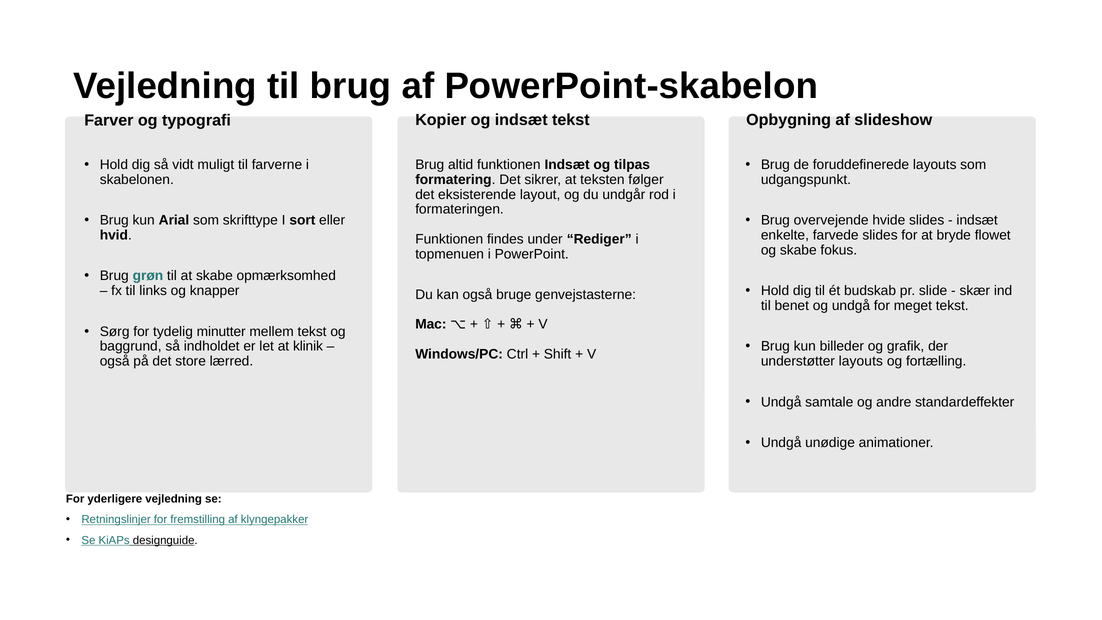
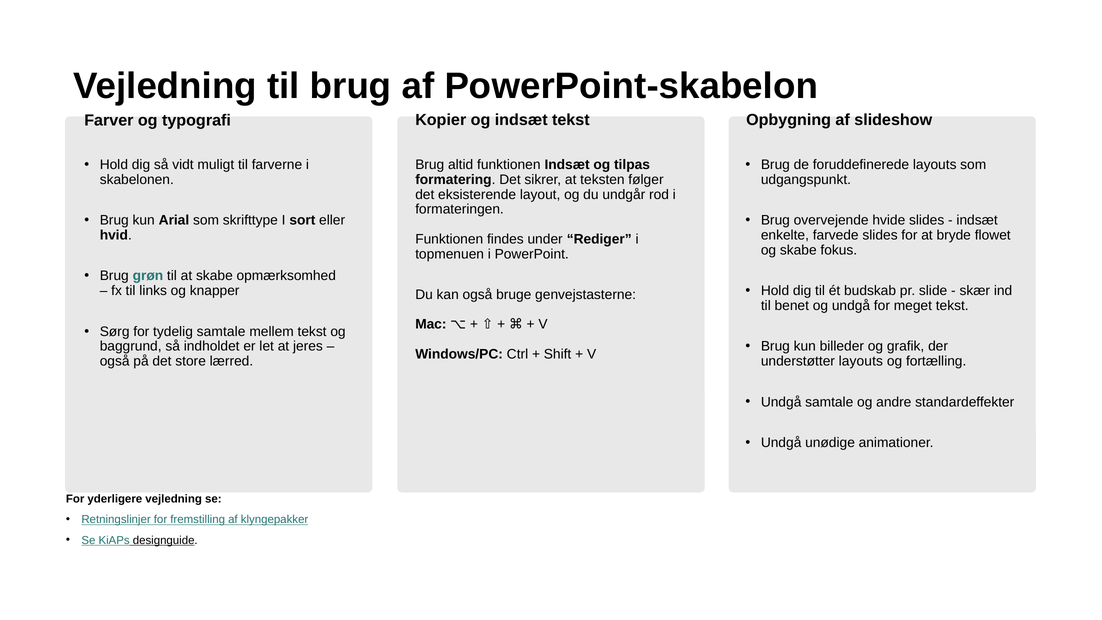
tydelig minutter: minutter -> samtale (221, 331)
klinik: klinik -> jeres (308, 346)
